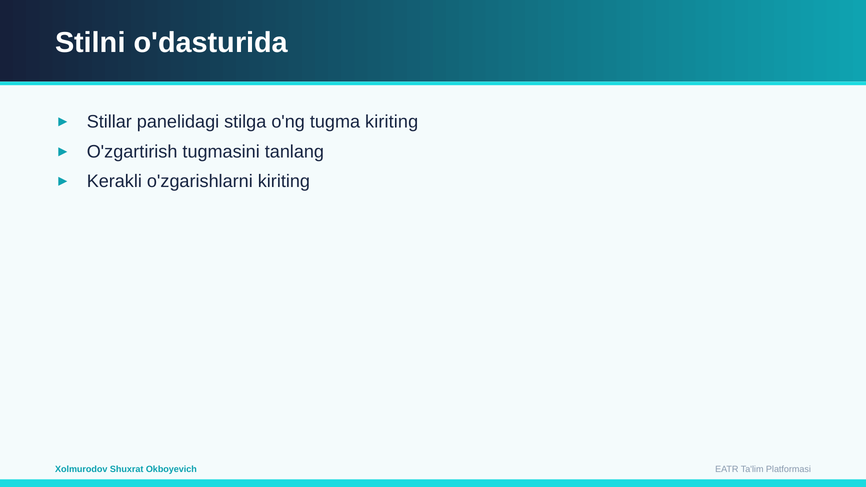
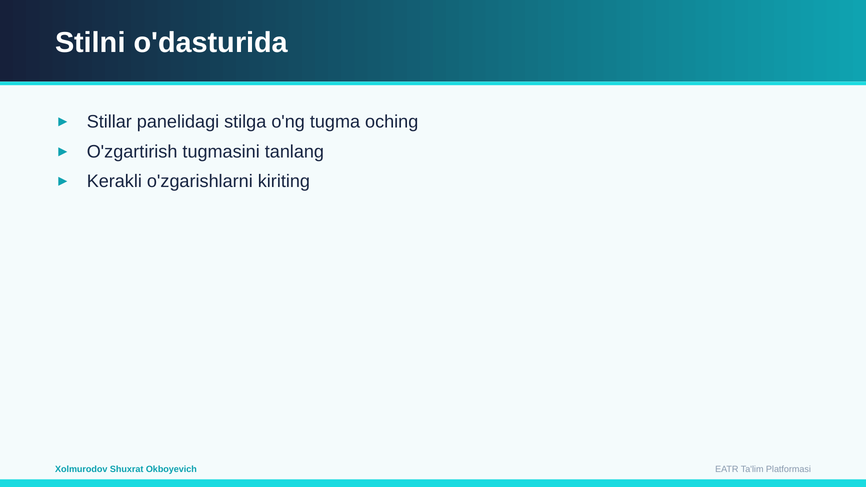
tugma kiriting: kiriting -> oching (392, 122)
